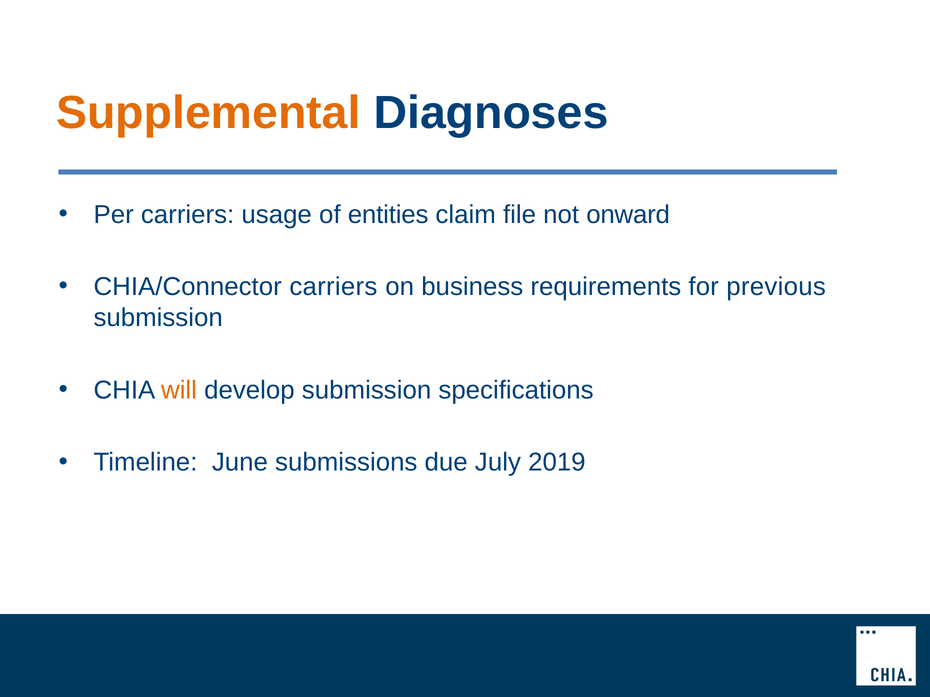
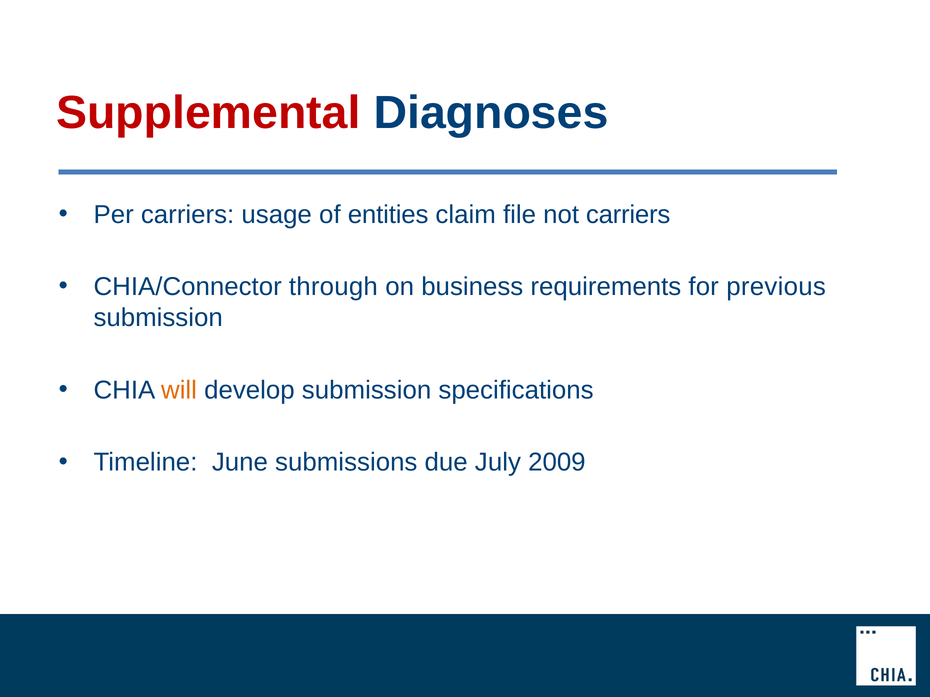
Supplemental colour: orange -> red (208, 113)
not onward: onward -> carriers (628, 215)
CHIA/Connector carriers: carriers -> through (333, 287)
2019: 2019 -> 2009 (557, 463)
